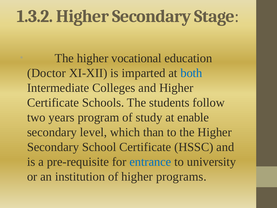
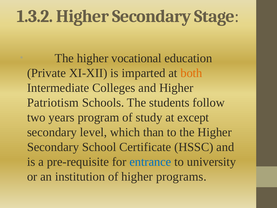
Doctor: Doctor -> Private (46, 73)
both colour: blue -> orange (191, 73)
Certificate: Certificate -> Patriotism (53, 102)
enable: enable -> except (193, 117)
